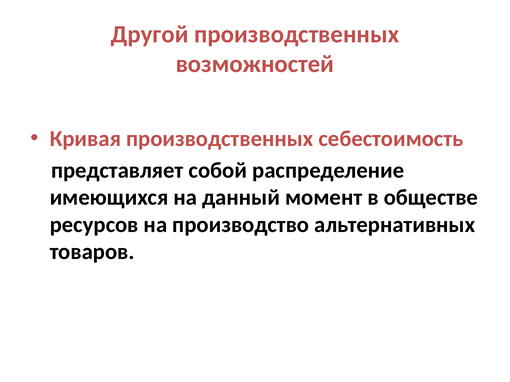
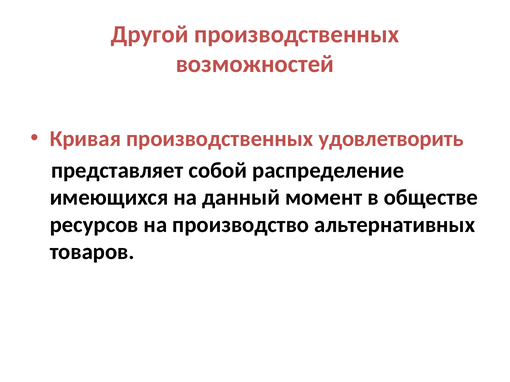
себестоимость: себестоимость -> удовлетворить (391, 139)
